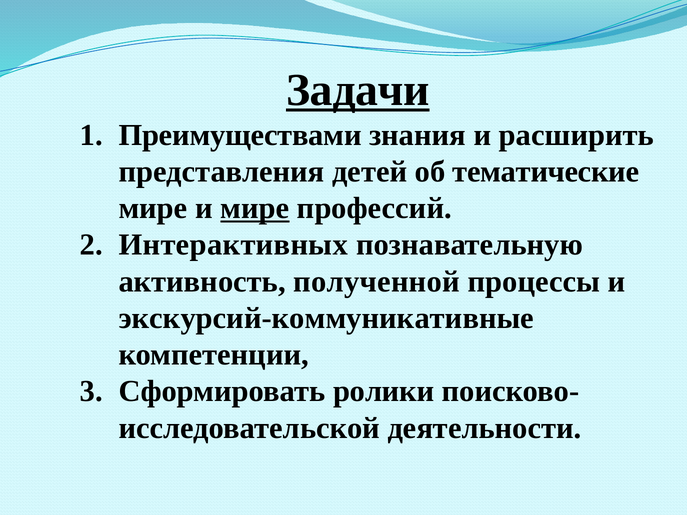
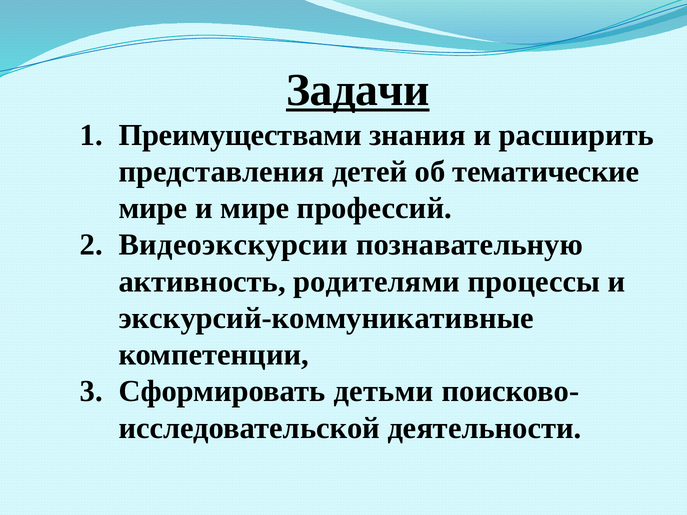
мире underline: present -> none (255, 208)
Интерактивных: Интерактивных -> Видеоэкскурсии (233, 245)
полученной: полученной -> родителями (377, 282)
ролики: ролики -> детьми (384, 392)
